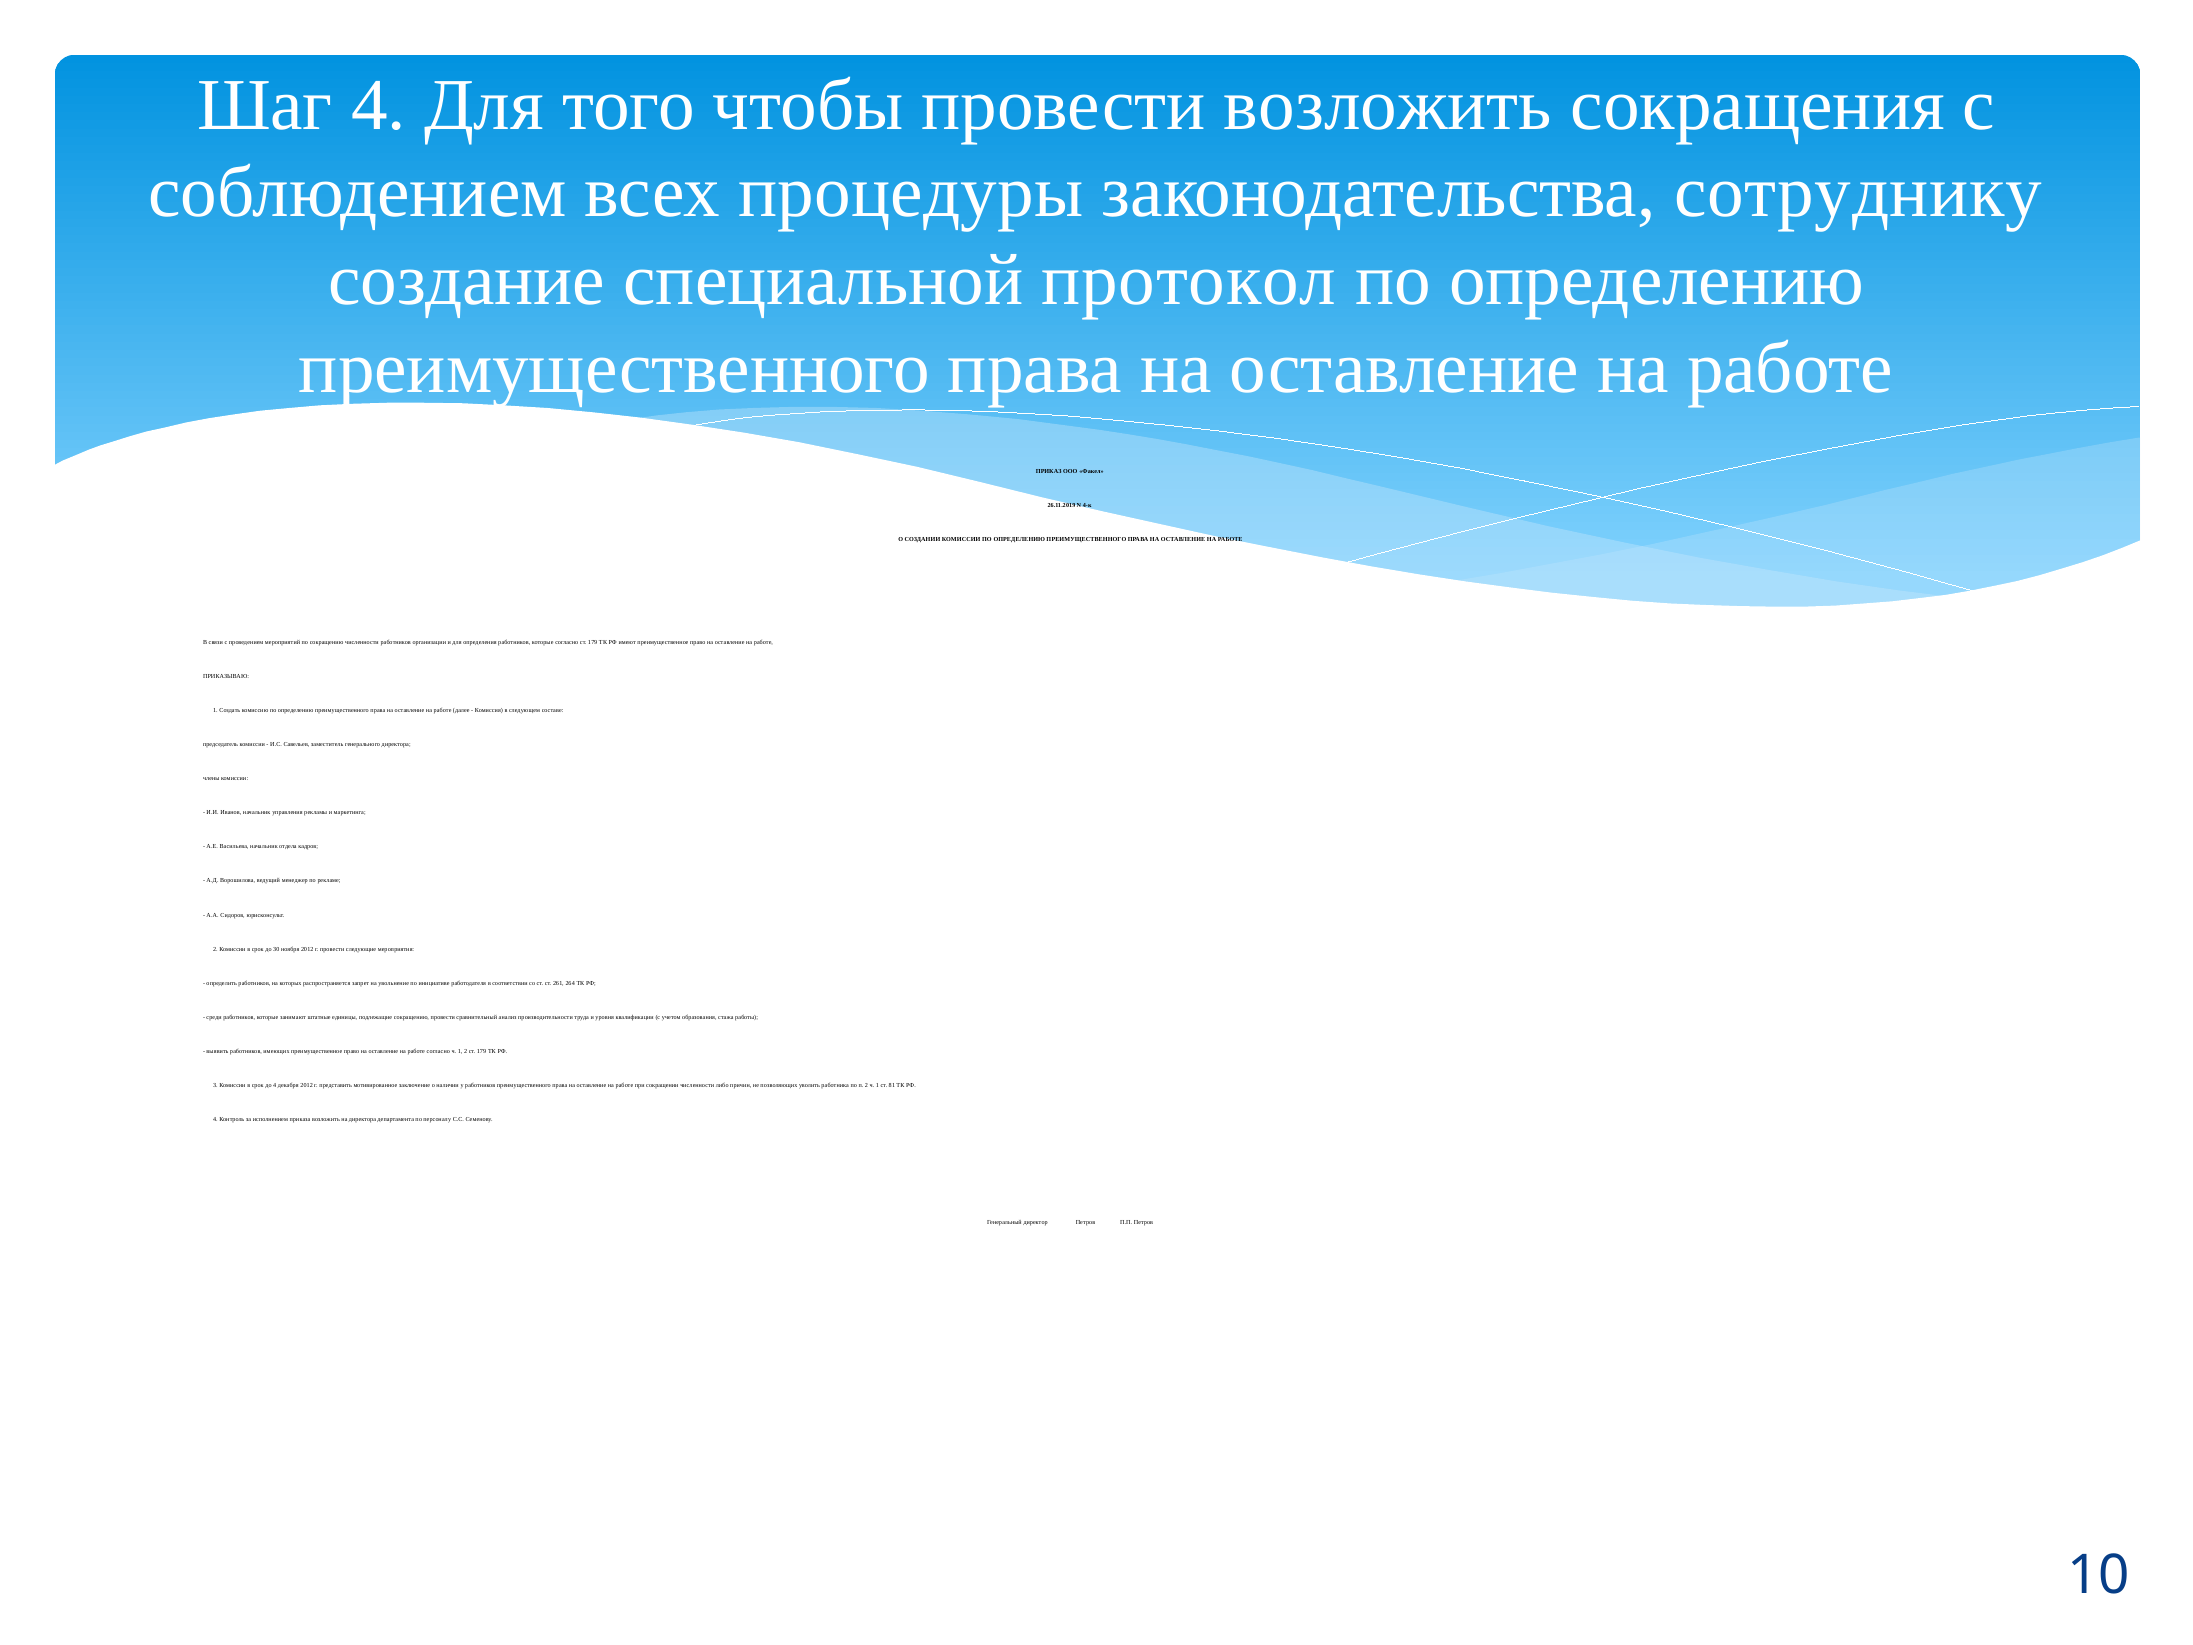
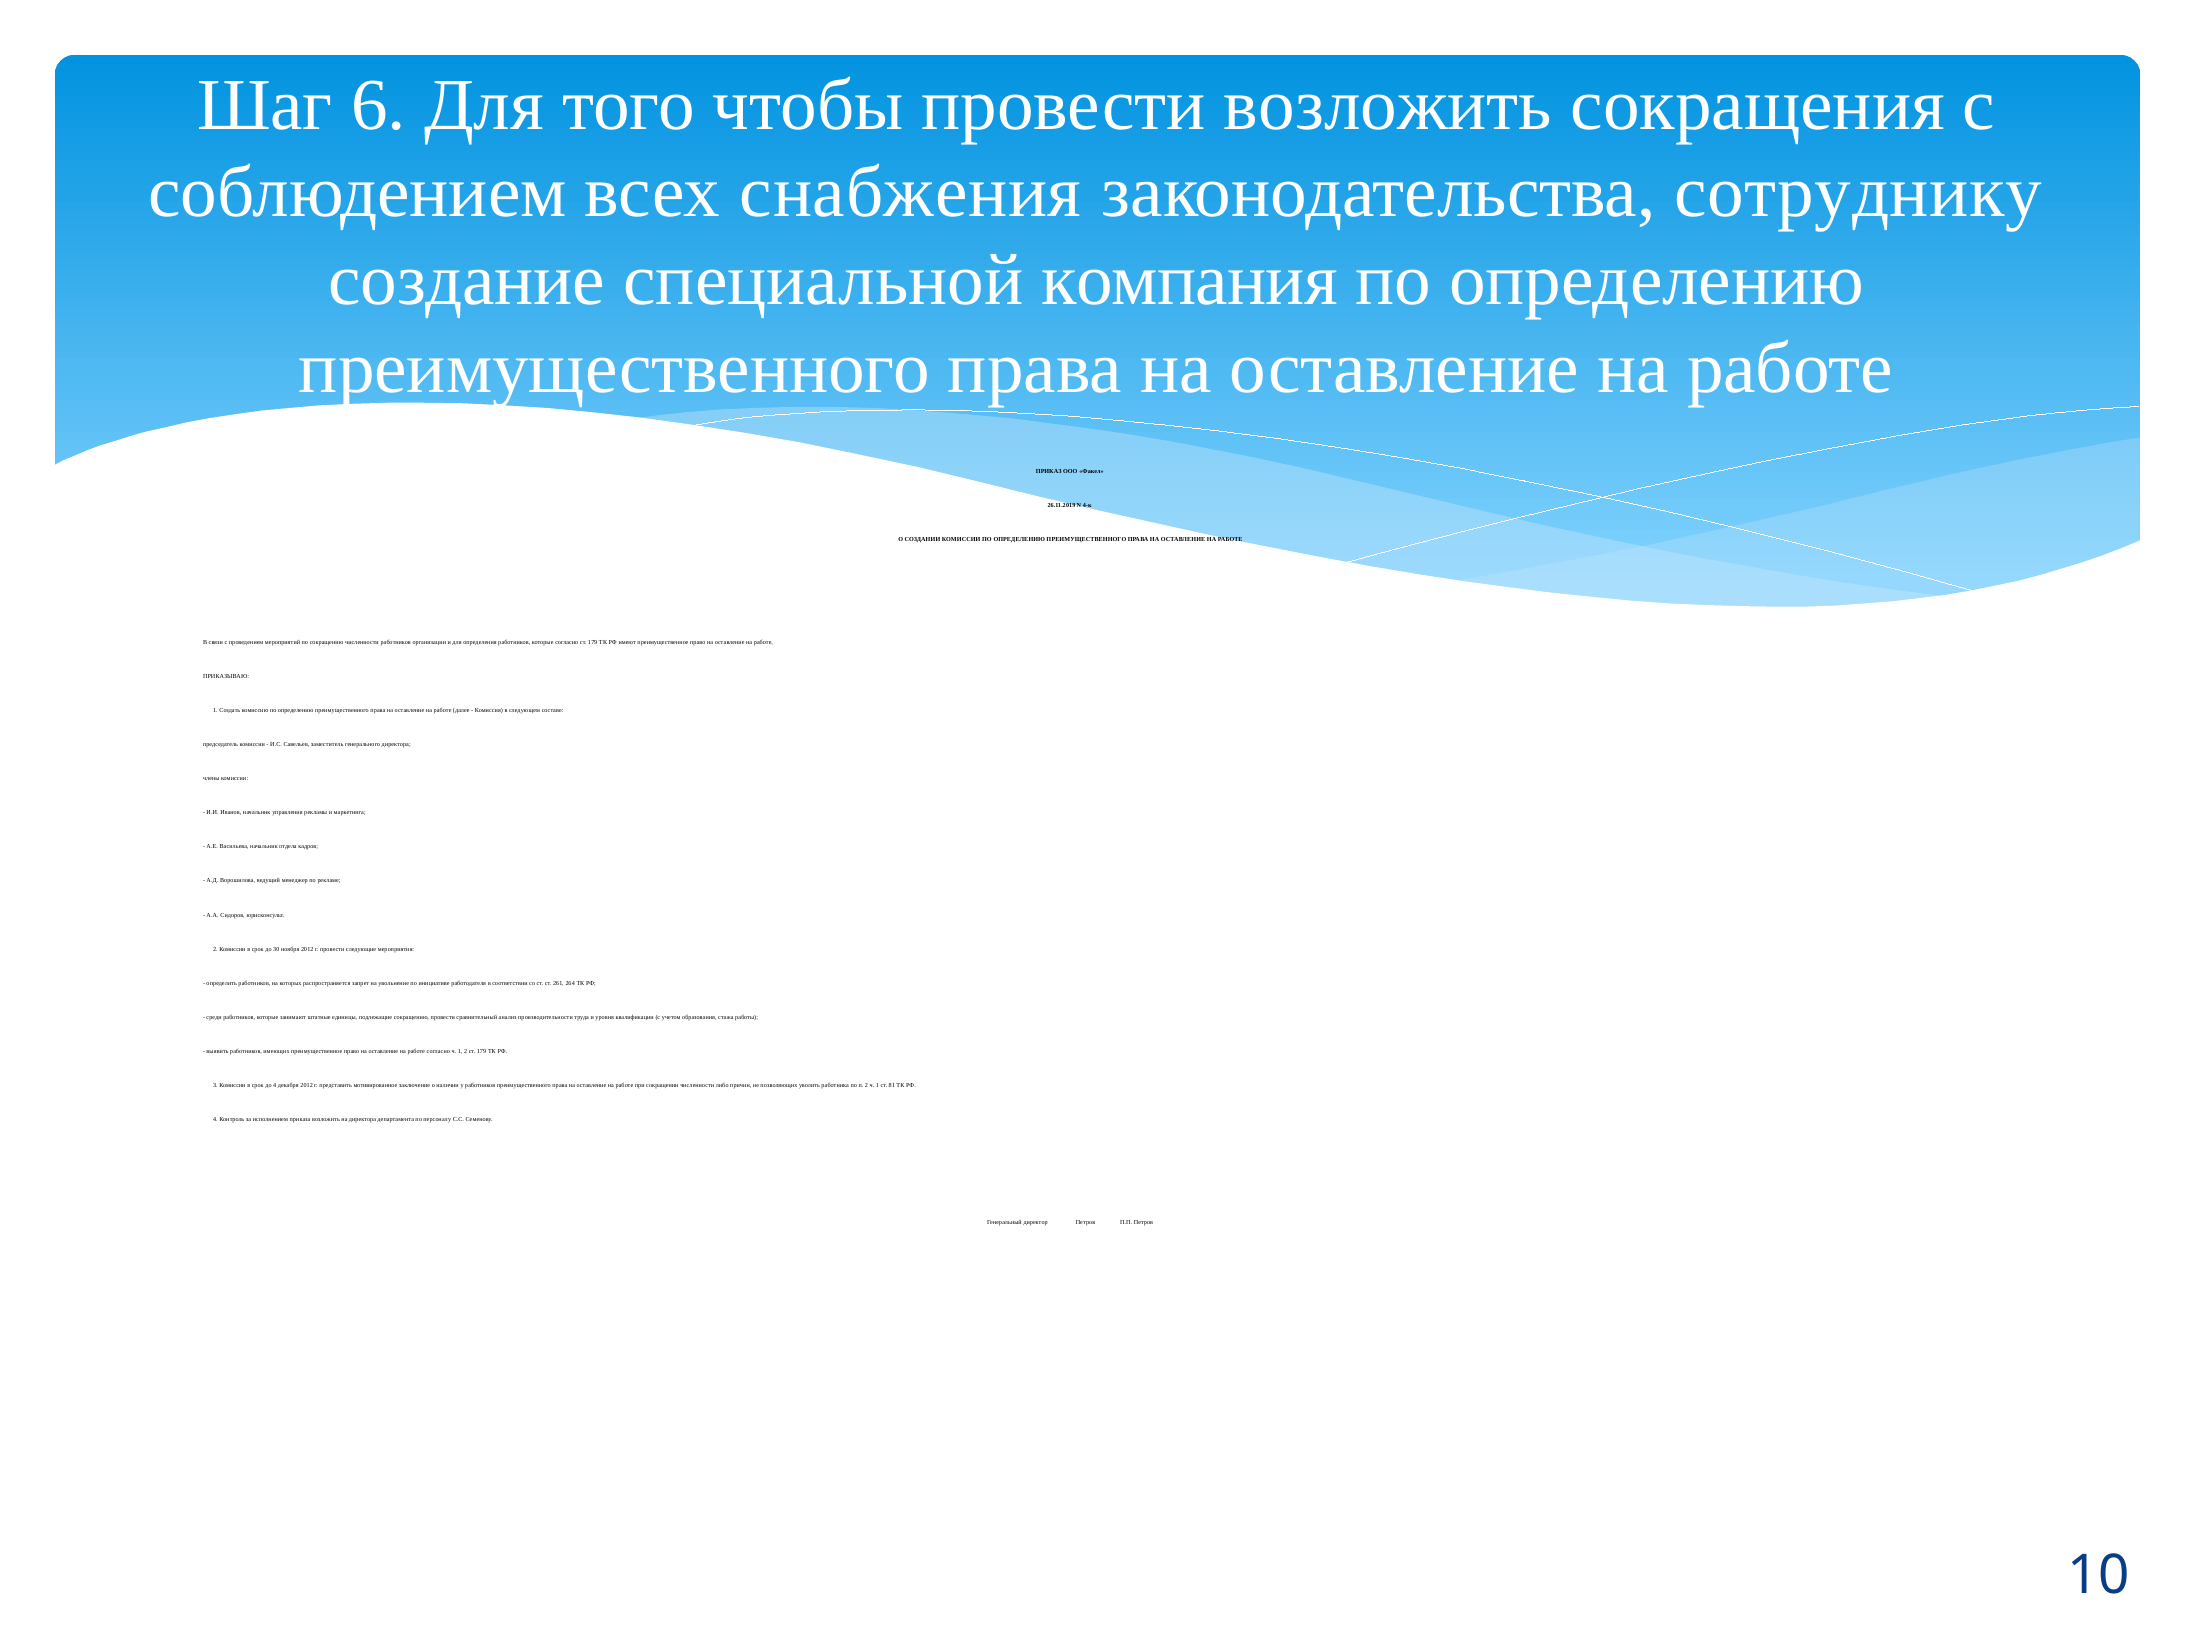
Шаг 4: 4 -> 6 (379, 105)
процедуры: процедуры -> снабжения (911, 193)
протокол: протокол -> компания (1190, 280)
